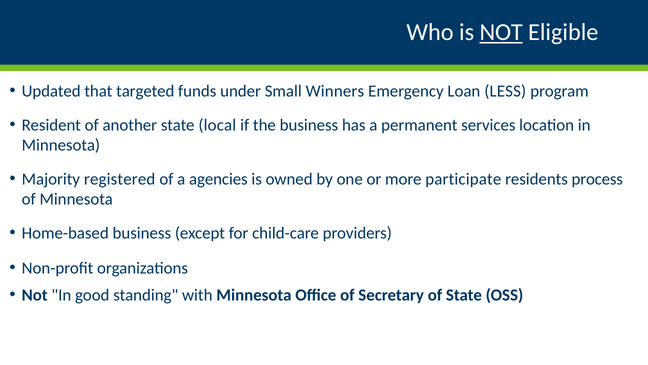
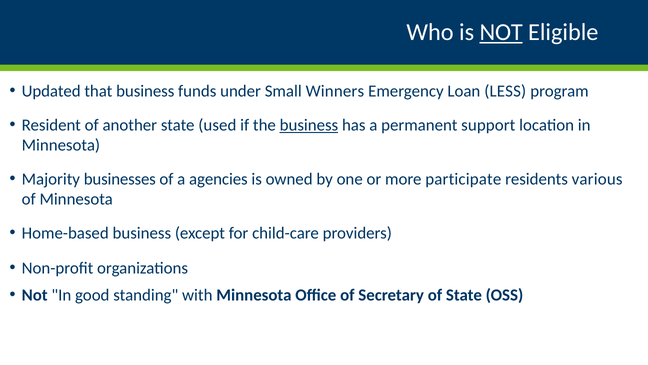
that targeted: targeted -> business (145, 91)
local: local -> used (217, 125)
business underline: none -> present (309, 125)
services: services -> support (488, 125)
registered: registered -> businesses (120, 179)
process: process -> various (597, 179)
